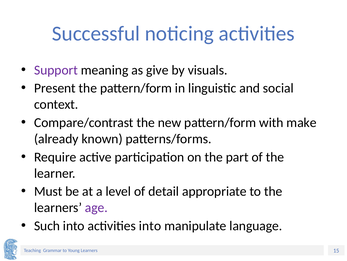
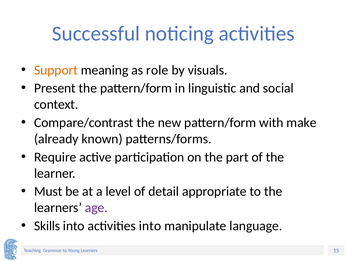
Support colour: purple -> orange (56, 70)
give: give -> role (157, 70)
Such: Such -> Skills (47, 225)
